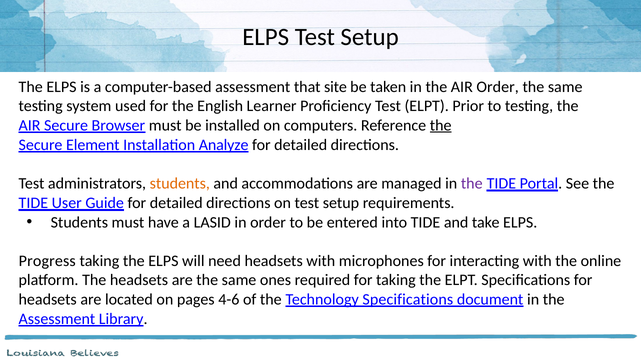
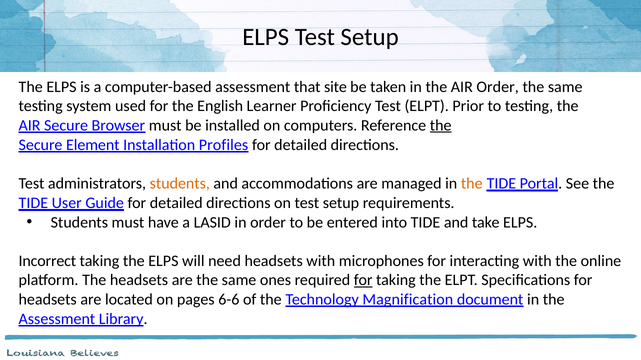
Analyze: Analyze -> Profiles (224, 145)
the colour: purple -> orange (472, 184)
Progress: Progress -> Incorrect (47, 261)
for underline: none -> present (363, 281)
4-6: 4-6 -> 6-6 (229, 300)
Technology Specifications: Specifications -> Magnification (408, 300)
